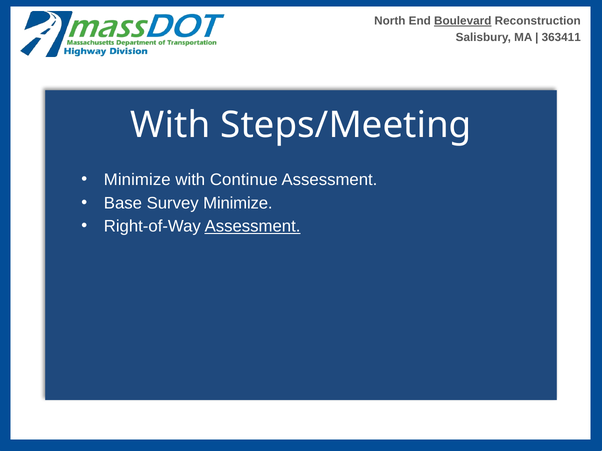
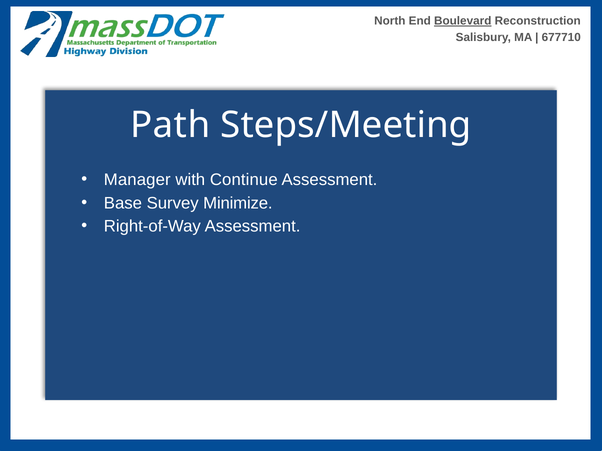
363411: 363411 -> 677710 (561, 37)
With: With -> Path (170, 125)
Minimize: Minimize -> Manager (137, 180)
Assessment underline: present -> none (253, 227)
